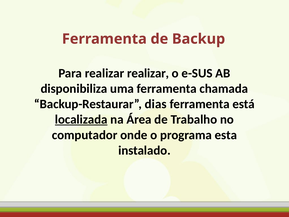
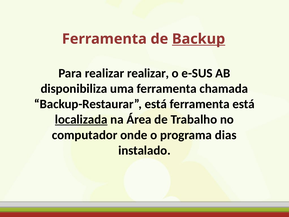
Backup underline: none -> present (199, 39)
Backup-Restaurar dias: dias -> está (156, 104)
esta: esta -> dias (226, 135)
